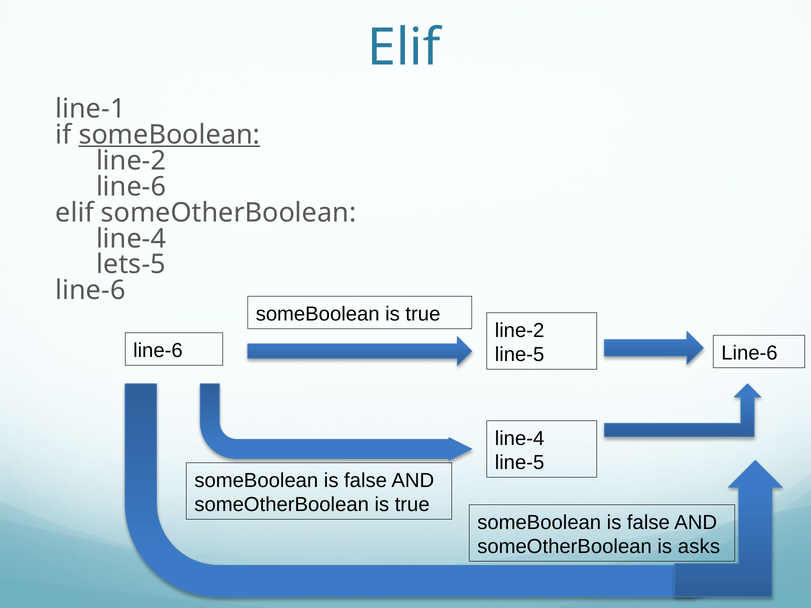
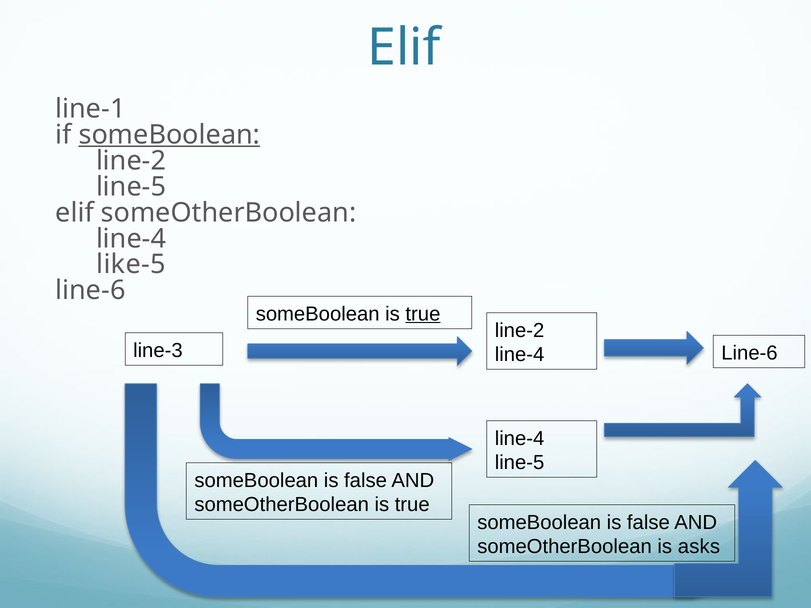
line-6: line-6 -> line-5 (131, 187)
lets-5: lets-5 -> like-5 (131, 265)
true underline: none -> present (423, 314)
line-6: line-6 -> line-3 (158, 350)
line-5: line-5 -> line-4 (520, 355)
